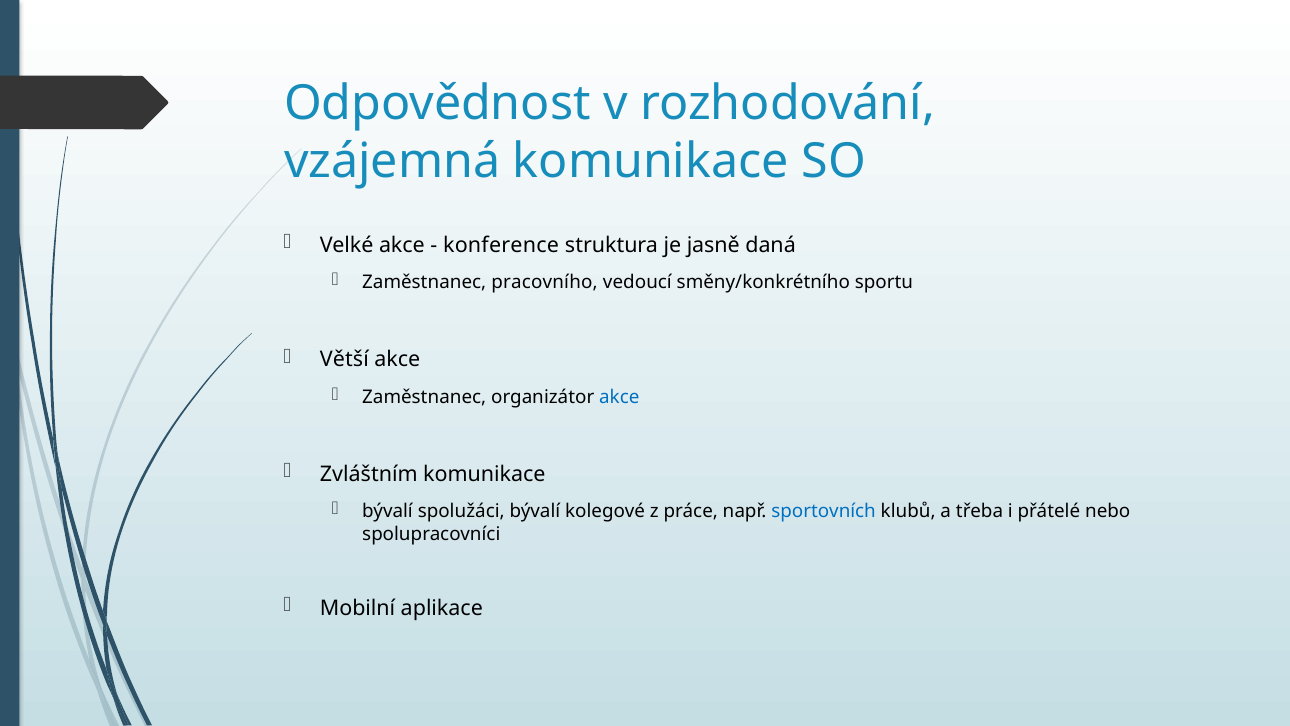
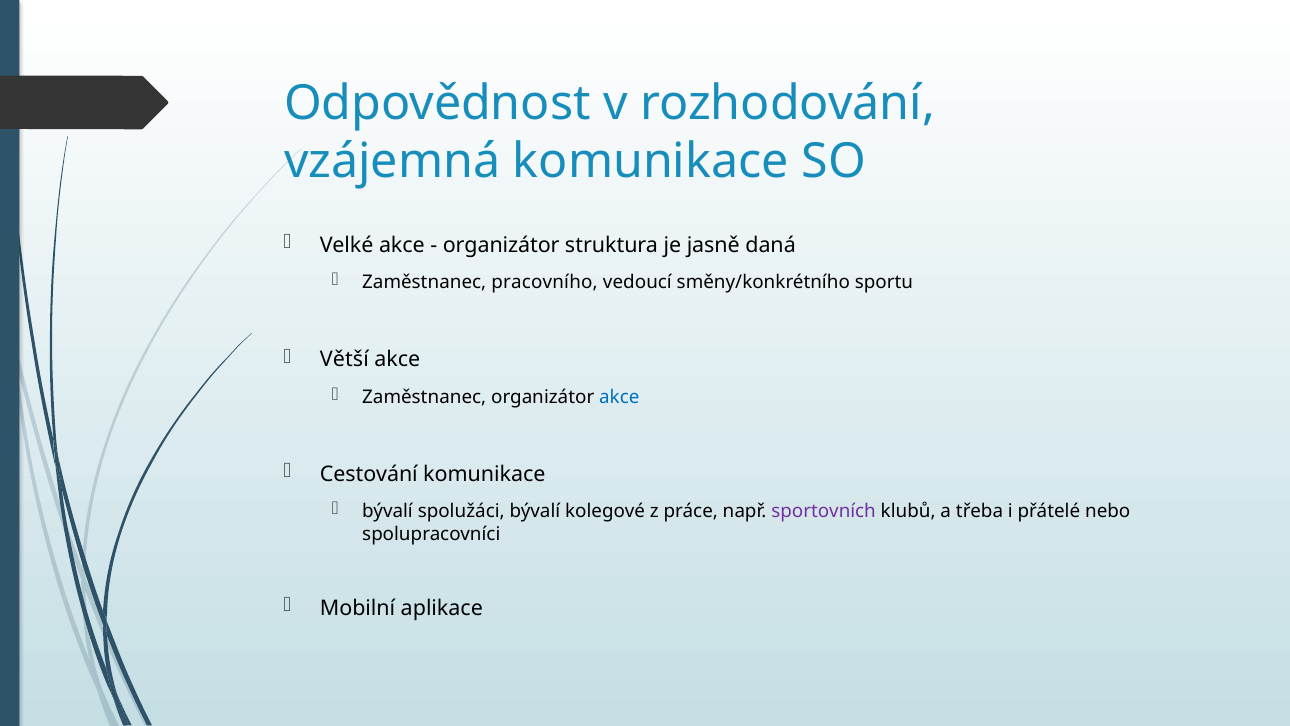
konference: konference -> organizátor (501, 245)
Zvláštním: Zvláštním -> Cestování (369, 474)
sportovních colour: blue -> purple (824, 511)
